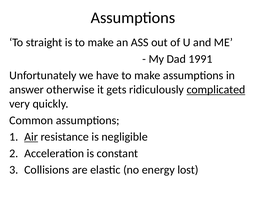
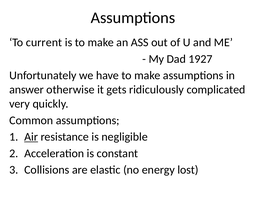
straight: straight -> current (44, 43)
1991: 1991 -> 1927 (201, 59)
complicated underline: present -> none (216, 90)
